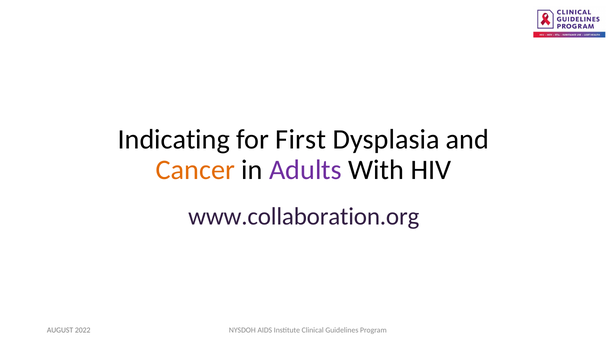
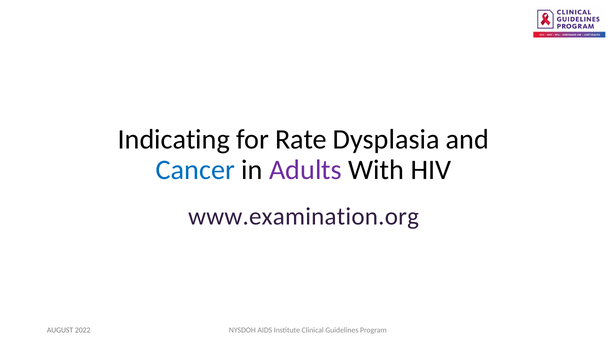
First: First -> Rate (301, 140)
Cancer colour: orange -> blue (195, 170)
www.collaboration.org: www.collaboration.org -> www.examination.org (304, 217)
